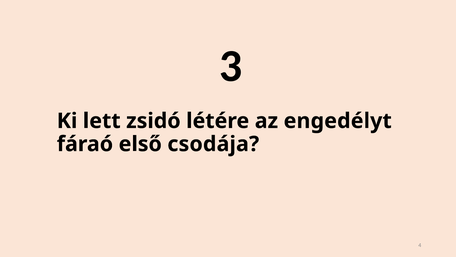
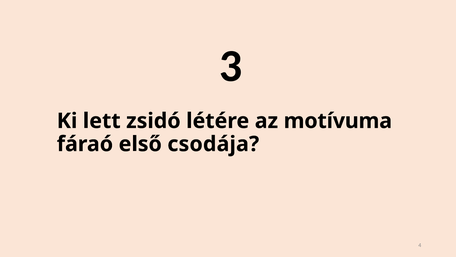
engedélyt: engedélyt -> motívuma (338, 121)
